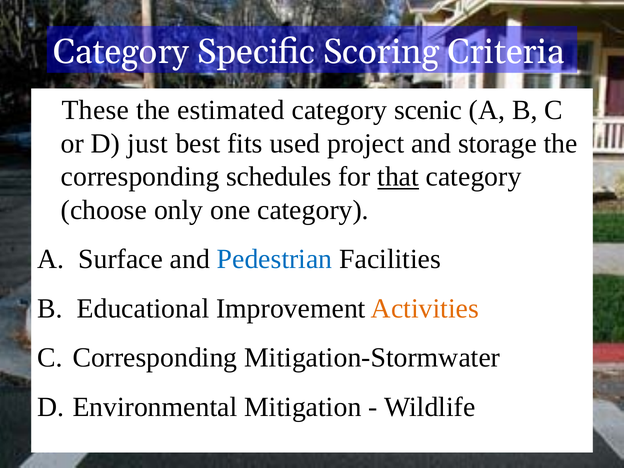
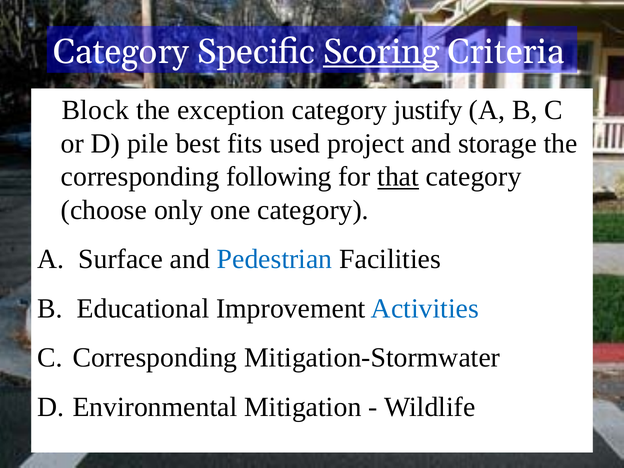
Scoring underline: none -> present (381, 52)
These: These -> Block (95, 110)
estimated: estimated -> exception (231, 110)
scenic: scenic -> justify (428, 110)
just: just -> pile (148, 143)
schedules: schedules -> following (279, 177)
Activities colour: orange -> blue (425, 308)
